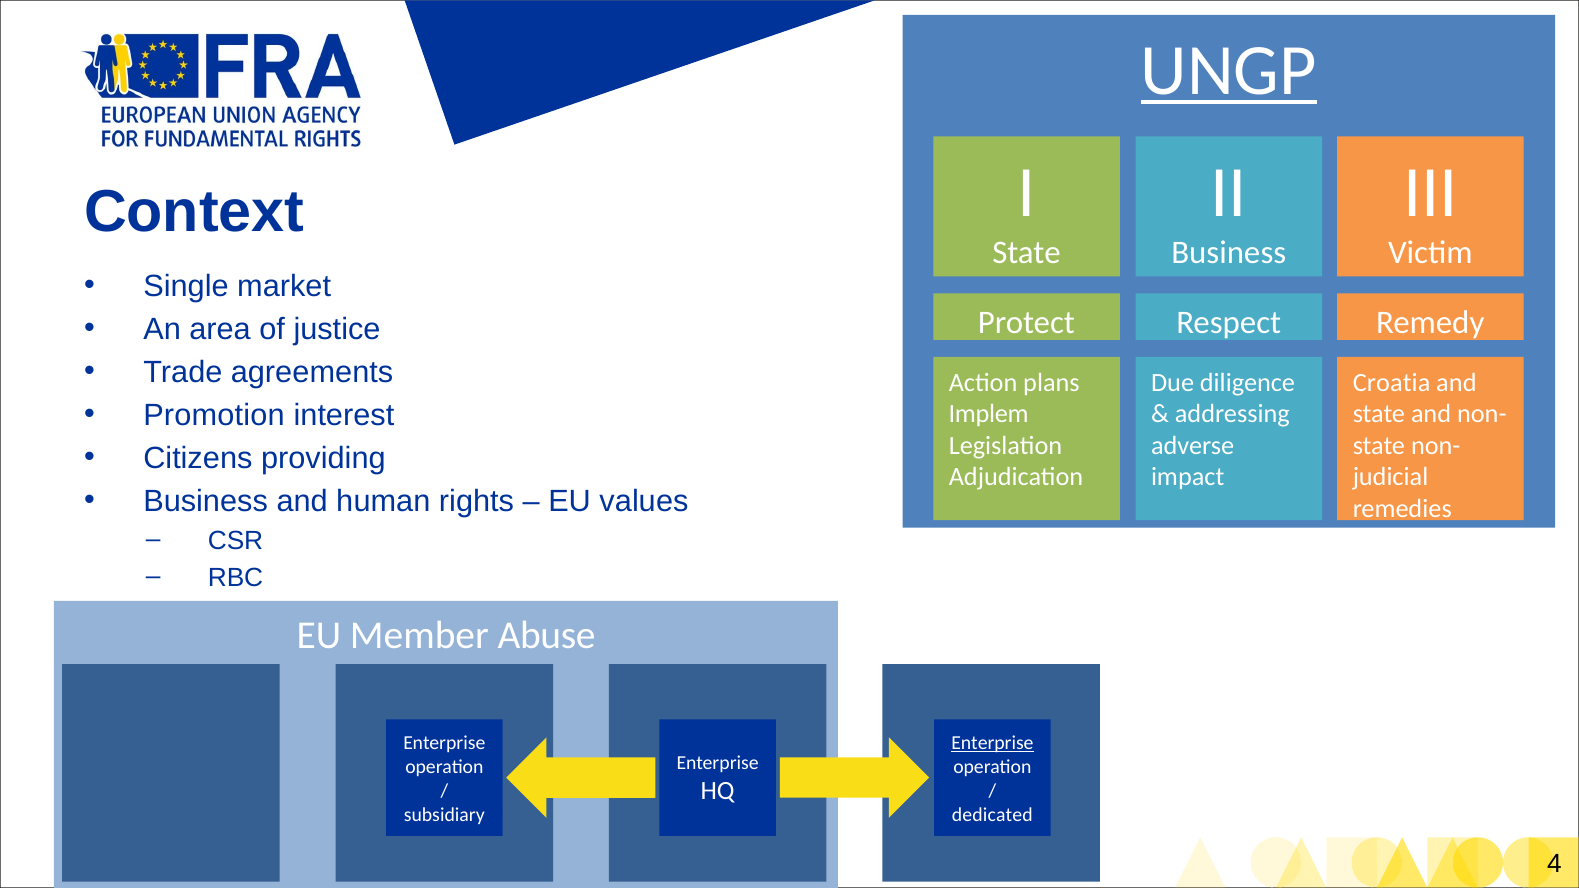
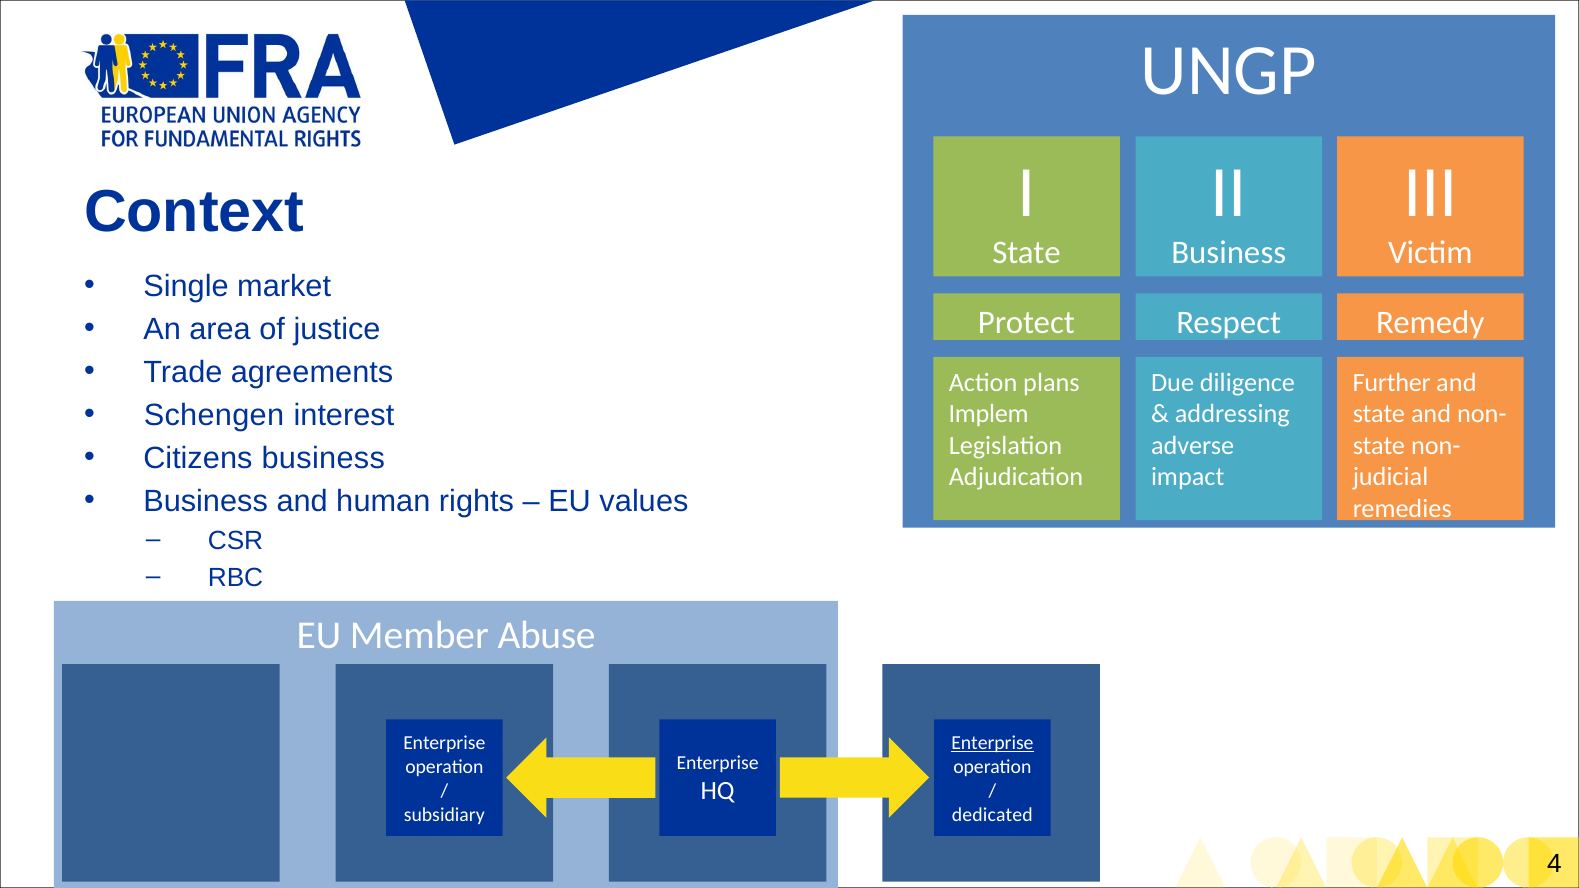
UNGP underline: present -> none (1229, 71)
Croatia: Croatia -> Further (1392, 382)
Promotion: Promotion -> Schengen (214, 415)
Citizens providing: providing -> business (323, 458)
